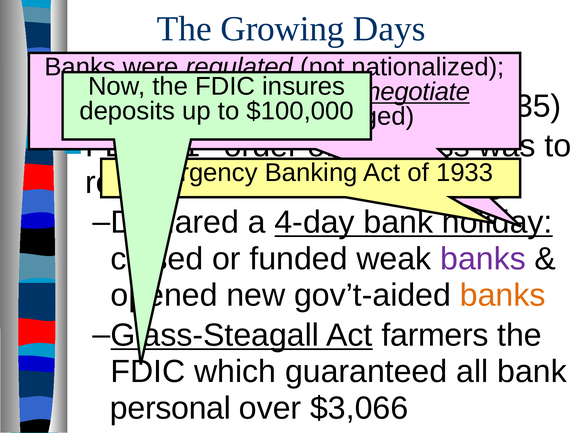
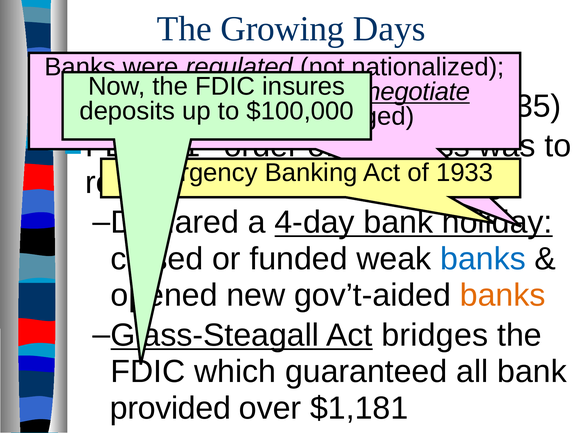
banks colour: purple -> blue (483, 259)
farmers: farmers -> bridges (435, 336)
personal: personal -> provided (170, 409)
$3,066: $3,066 -> $1,181 (359, 409)
